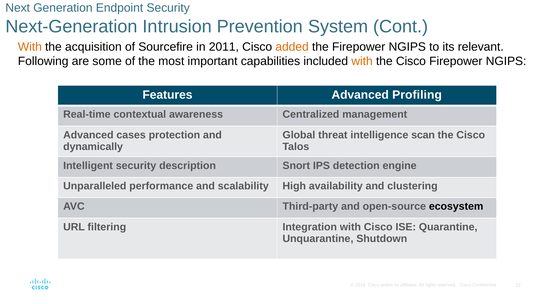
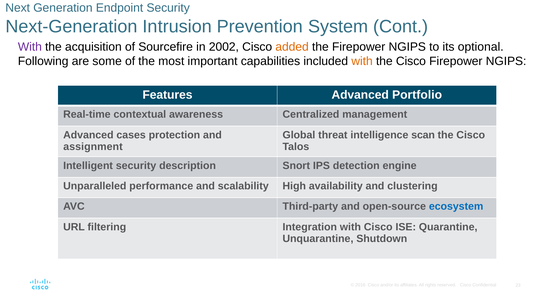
With colour: orange -> purple (30, 47)
2011: 2011 -> 2002 (224, 47)
relevant: relevant -> optional (481, 47)
Profiling: Profiling -> Portfolio (417, 95)
dynamically: dynamically -> assignment (93, 147)
ecosystem colour: black -> blue (456, 207)
